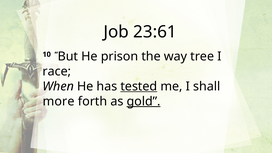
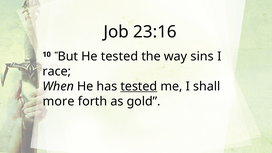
23:61: 23:61 -> 23:16 (155, 32)
He prison: prison -> tested (119, 56)
tree: tree -> sins (202, 56)
gold underline: present -> none (144, 101)
